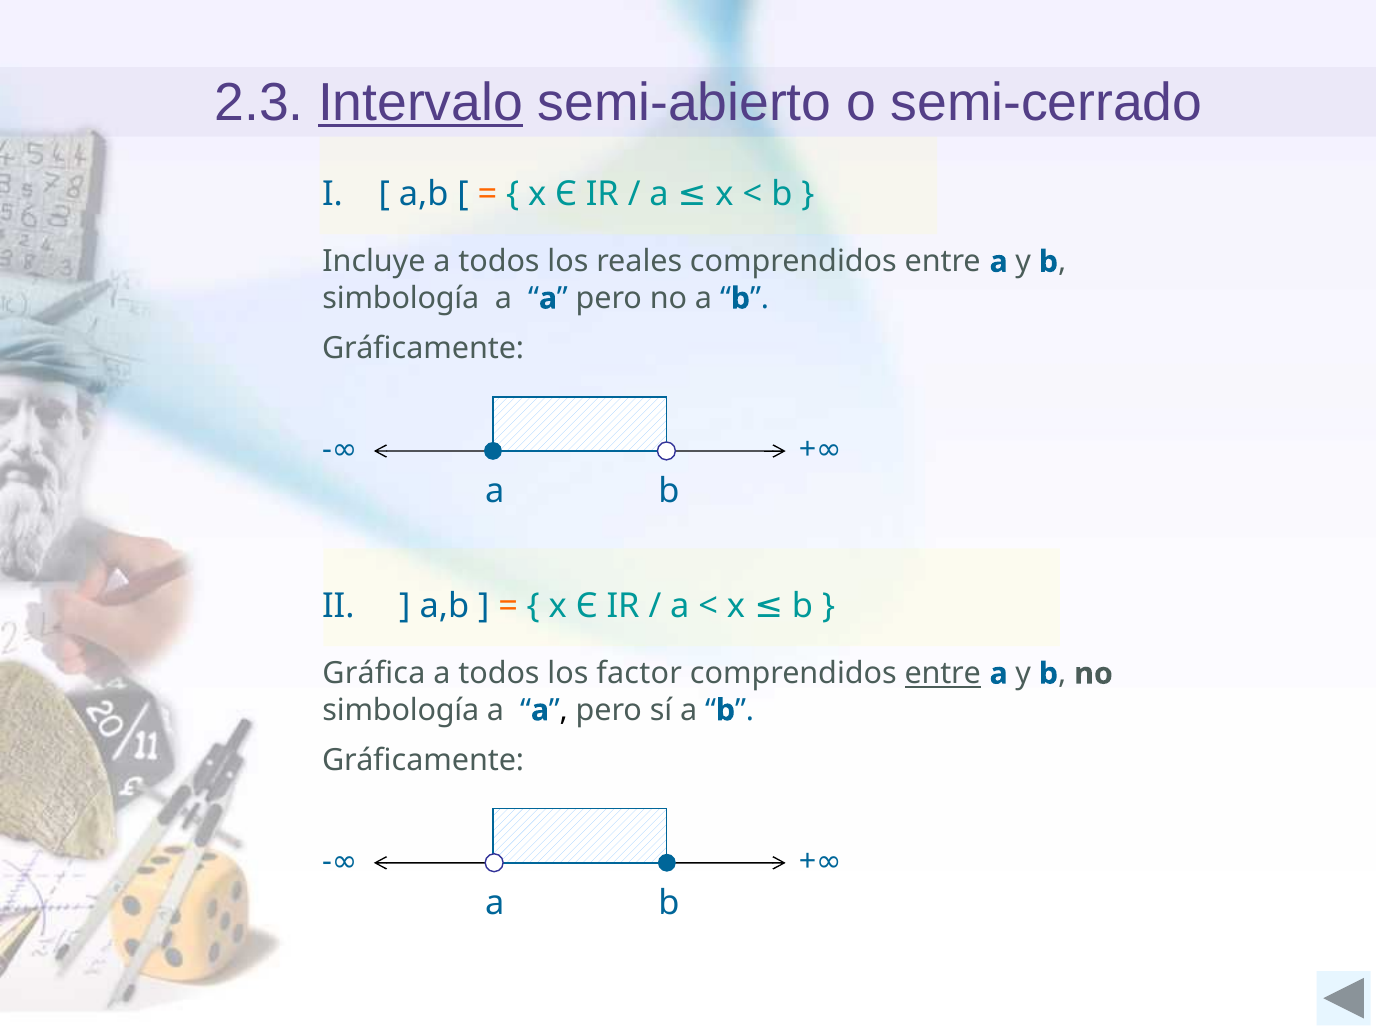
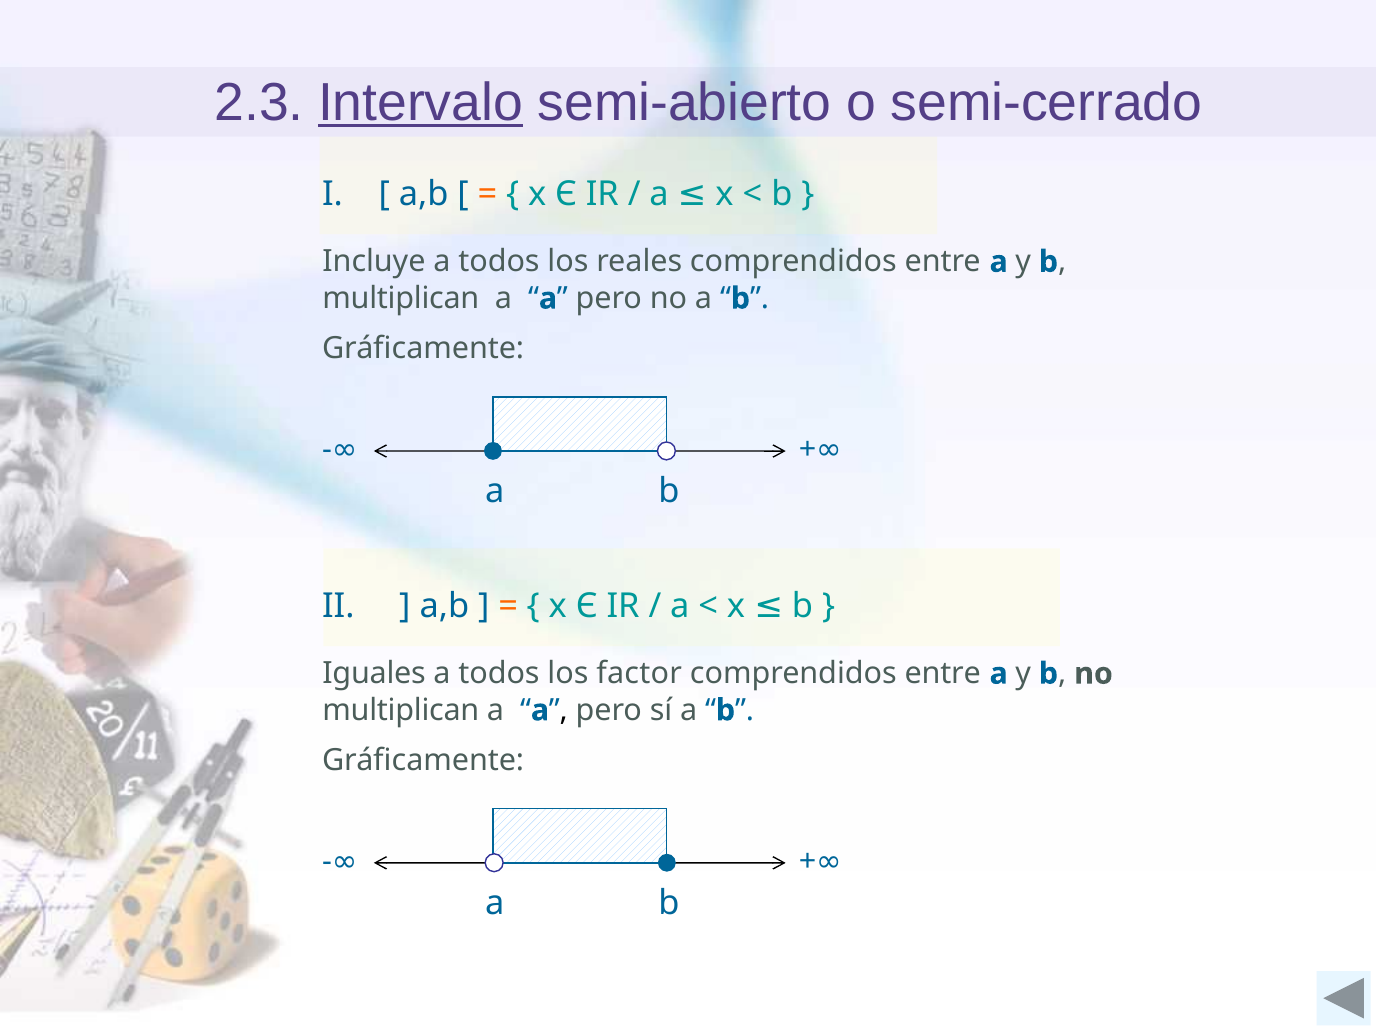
simbología: simbología -> multiplican (401, 298)
Gráfica: Gráfica -> Iguales (374, 674)
entre underline: present -> none (943, 674)
simbología: simbología -> multiplican (401, 710)
